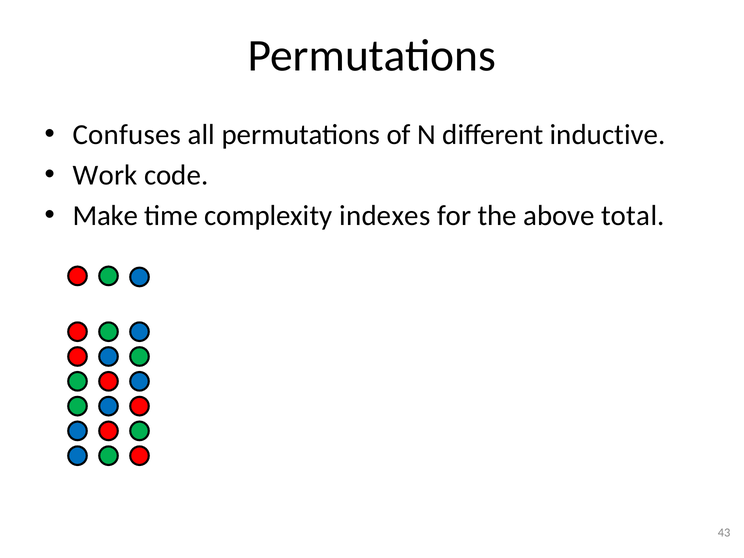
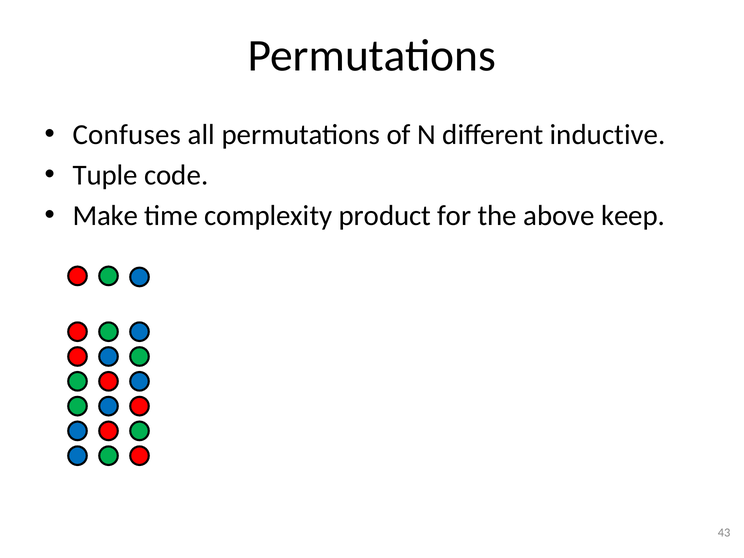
Work: Work -> Tuple (105, 175)
indexes: indexes -> product (385, 216)
total: total -> keep (633, 216)
